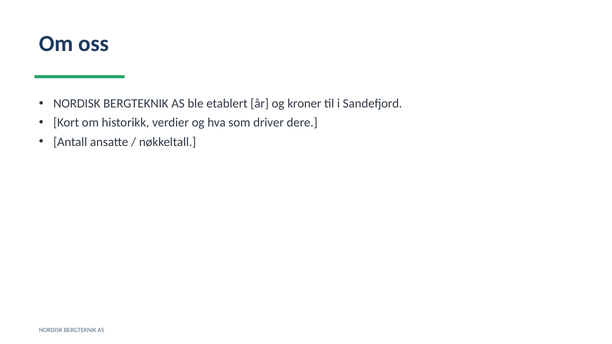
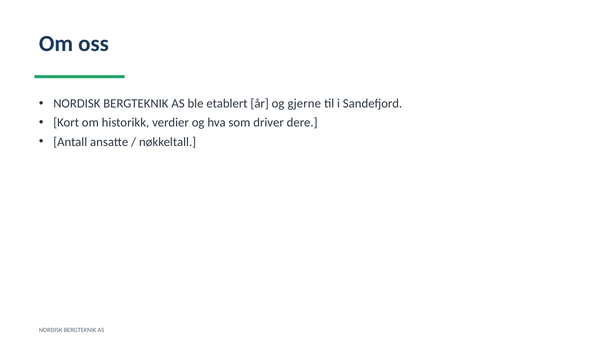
kroner: kroner -> gjerne (304, 104)
